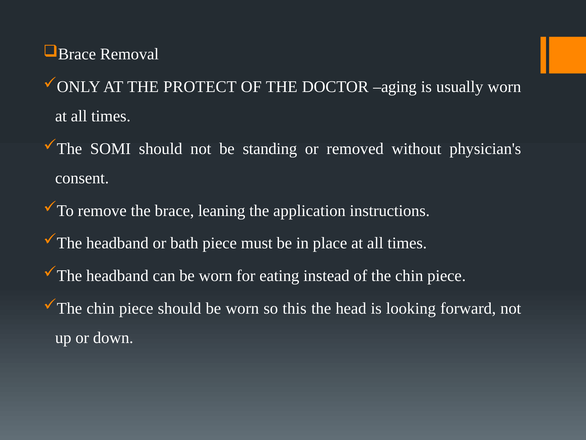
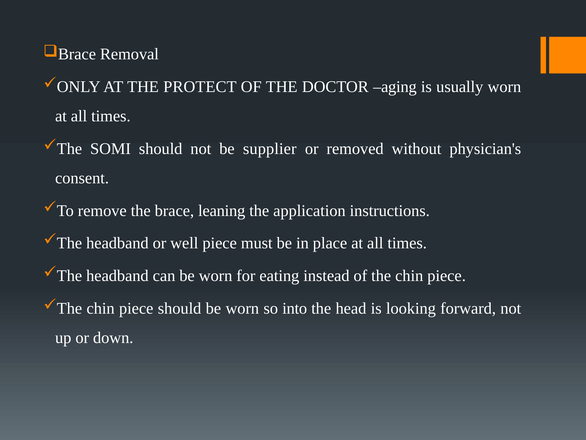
standing: standing -> supplier (270, 149)
bath: bath -> well (184, 243)
this: this -> into (295, 308)
